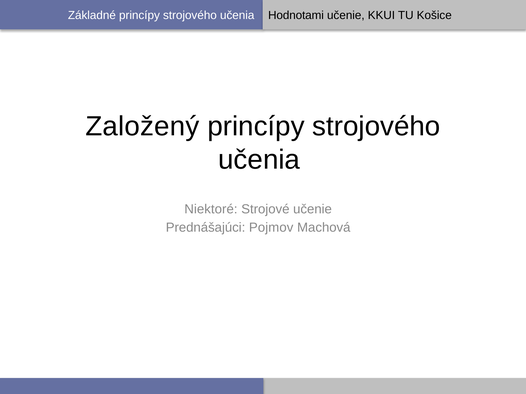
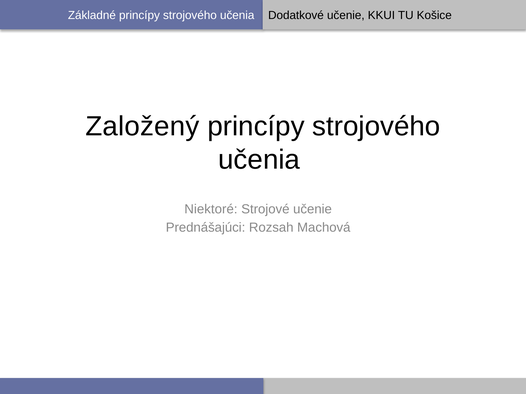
Hodnotami: Hodnotami -> Dodatkové (296, 15)
Pojmov: Pojmov -> Rozsah (271, 228)
